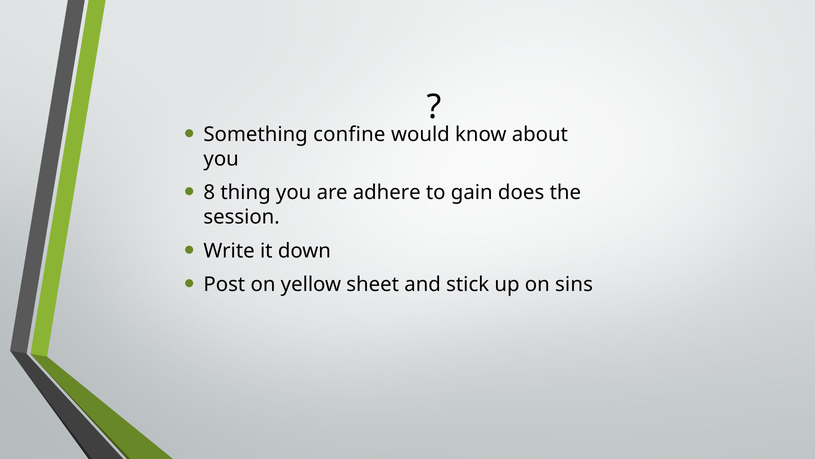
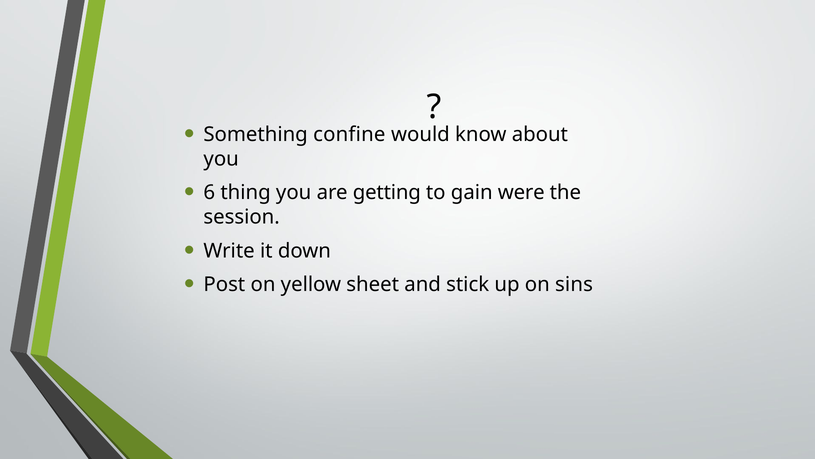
8: 8 -> 6 (209, 192)
adhere: adhere -> getting (387, 192)
does: does -> were (521, 192)
